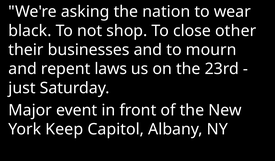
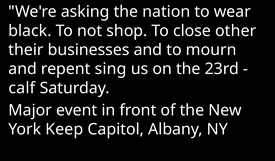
laws: laws -> sing (111, 69)
just: just -> calf (22, 88)
